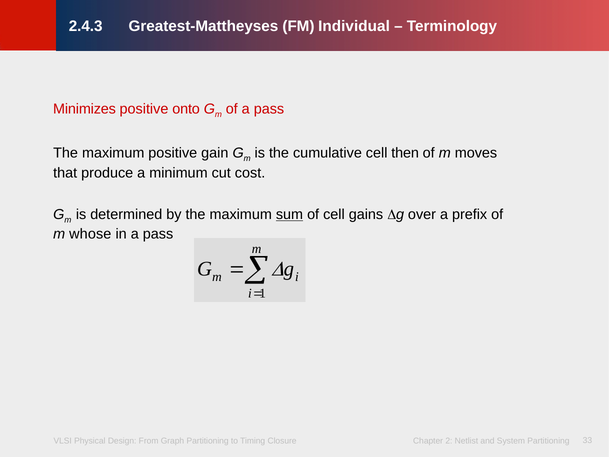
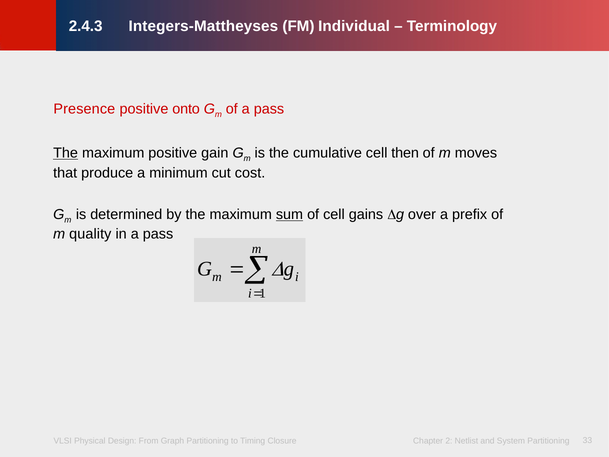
Greatest-Mattheyses: Greatest-Mattheyses -> Integers-Mattheyses (203, 26)
Minimizes: Minimizes -> Presence (84, 109)
The underline: none -> present (66, 153)
whose: whose -> quality (90, 234)
